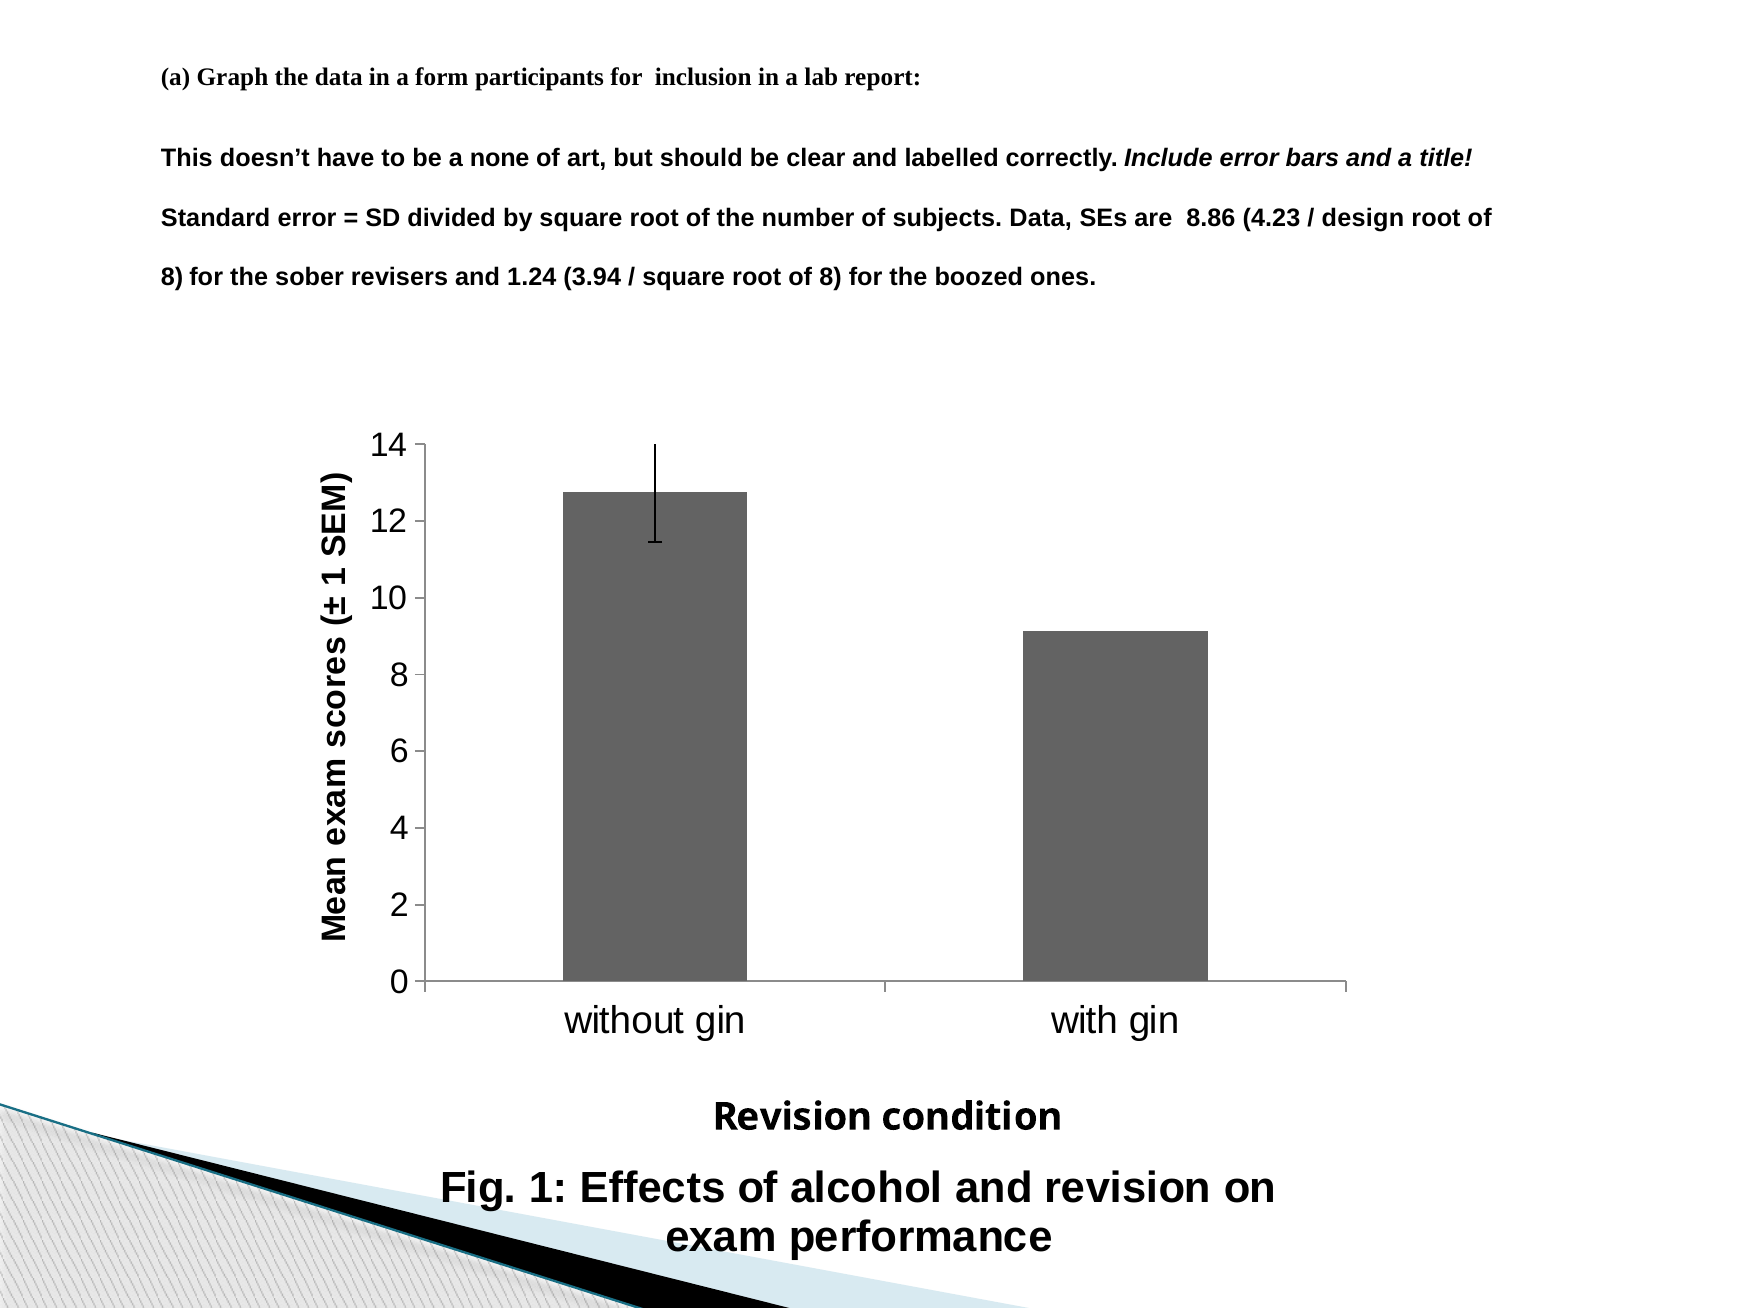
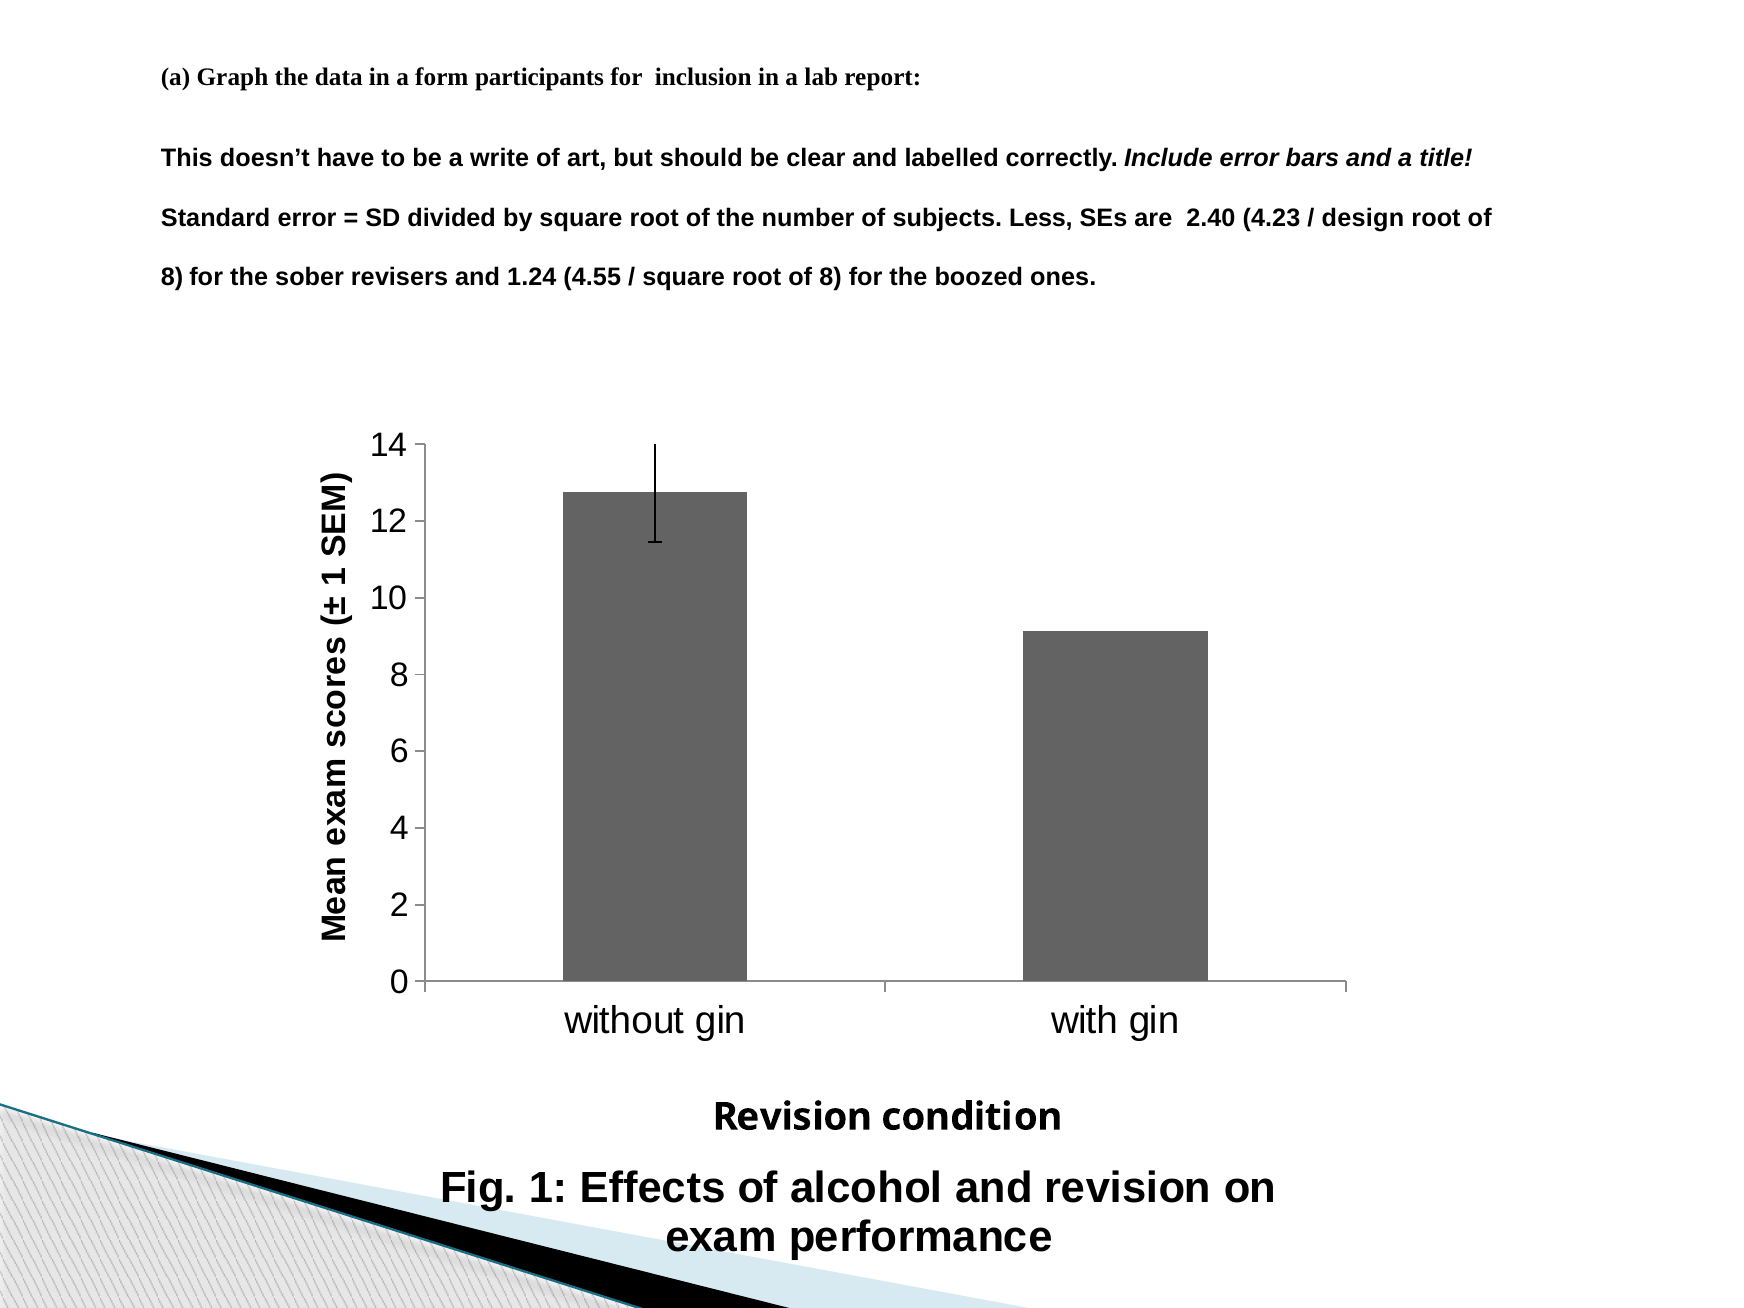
none: none -> write (500, 158)
subjects Data: Data -> Less (1041, 218)
8.86: 8.86 -> 2.40 (1211, 218)
3.94: 3.94 -> 4.55 (592, 277)
